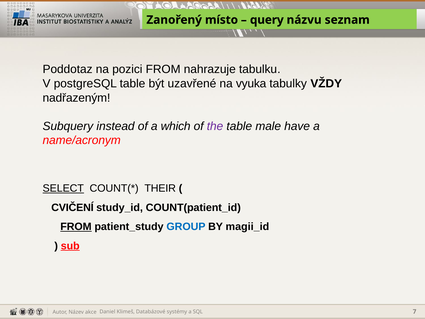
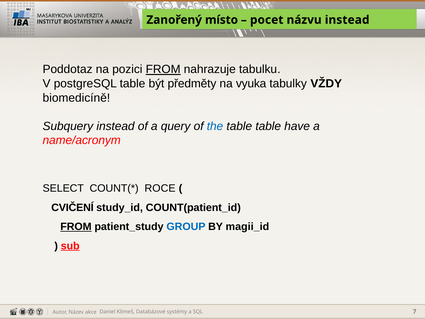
query: query -> pocet (267, 20)
názvu seznam: seznam -> instead (347, 20)
FROM underline: none -> present (163, 69)
uzavřené: uzavřené -> předměty (192, 84)
nadřazeným: nadřazeným -> biomedicíně (76, 98)
which: which -> query (176, 126)
the colour: purple -> blue (215, 126)
table male: male -> table (268, 126)
SELECT underline: present -> none (63, 188)
THEIR: THEIR -> ROCE (160, 188)
